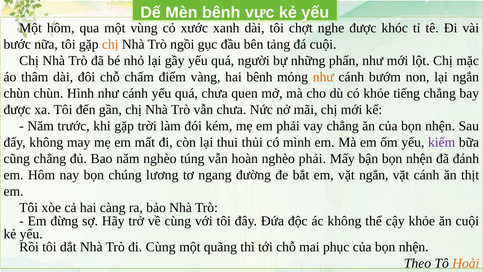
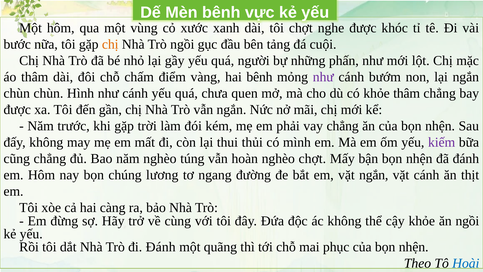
như colour: orange -> purple (323, 77)
khỏe tiếng: tiếng -> thâm (407, 93)
vẫn chưa: chưa -> ngắn (231, 110)
nghèo phải: phải -> chợt (312, 159)
ăn cuội: cuội -> ngồi (467, 221)
đi Cùng: Cùng -> Đánh (161, 247)
Hoài colour: orange -> blue (466, 263)
